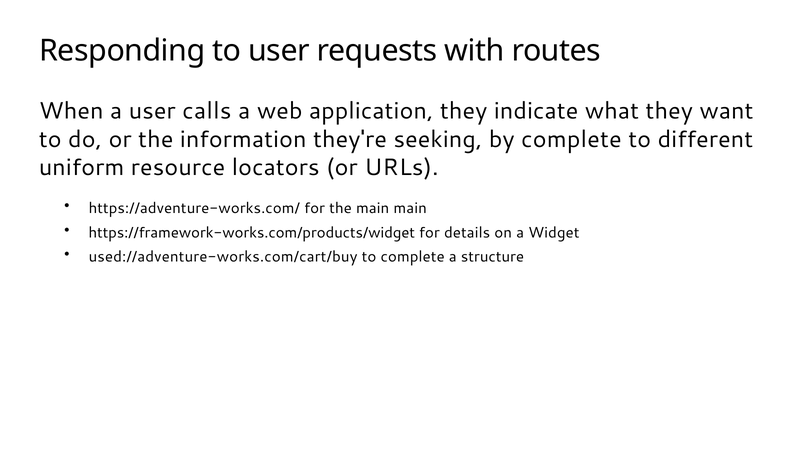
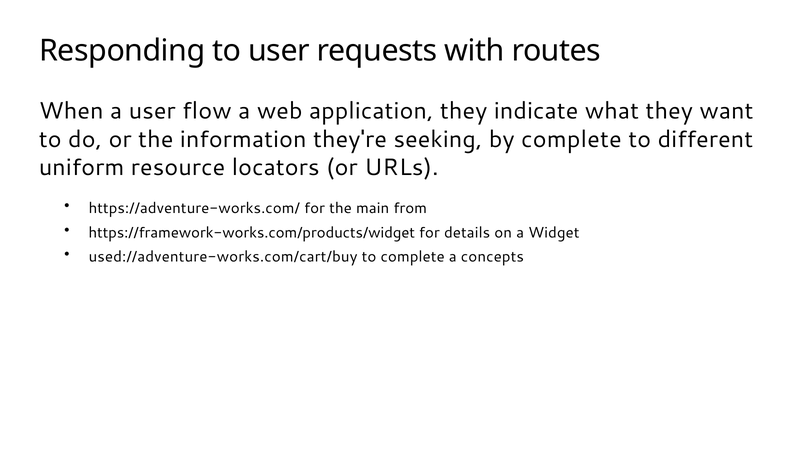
calls: calls -> flow (207, 111)
main main: main -> from (410, 208)
structure: structure -> concepts (492, 257)
